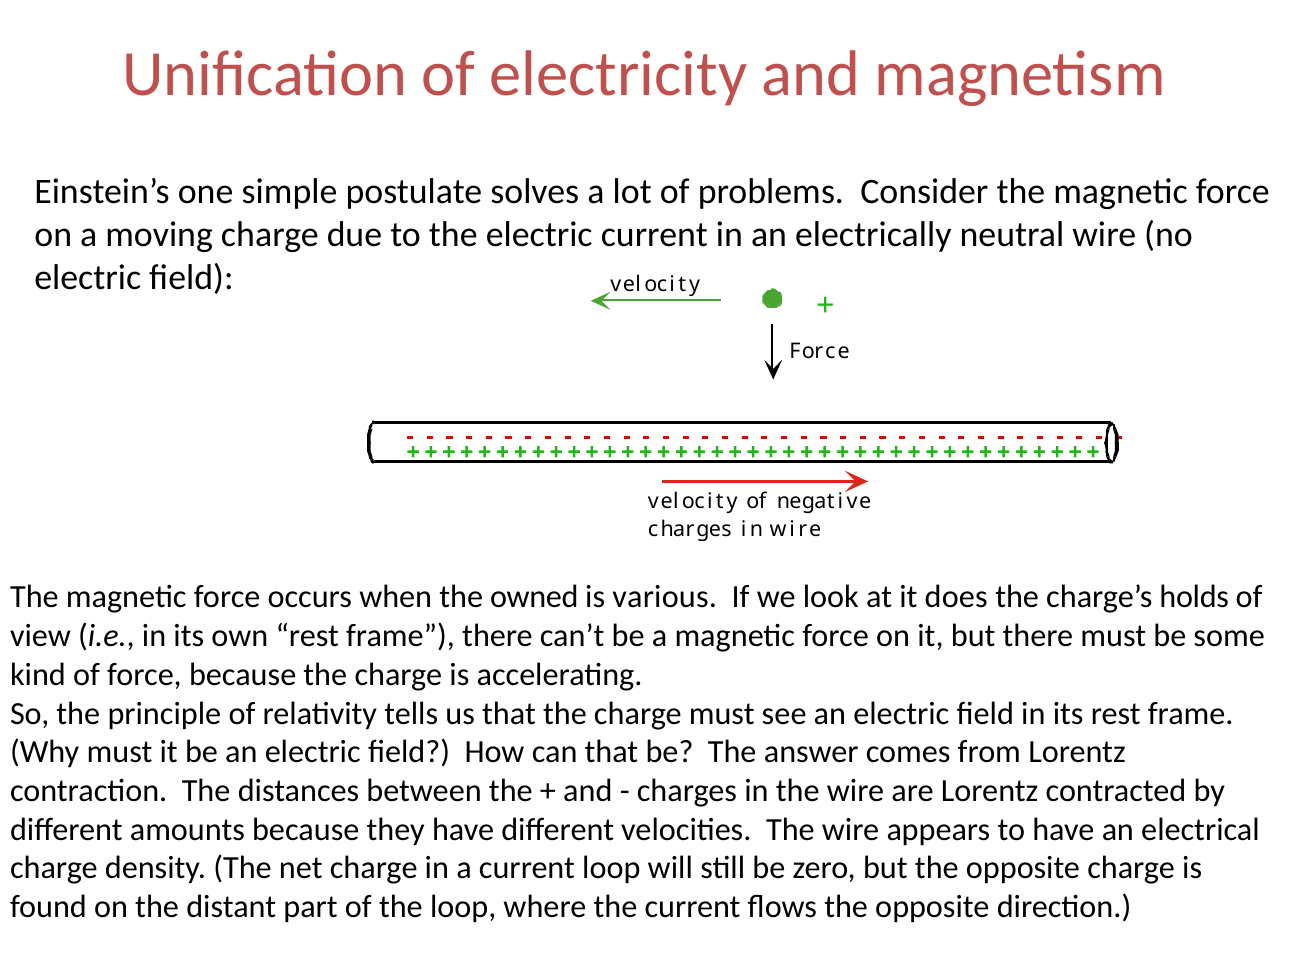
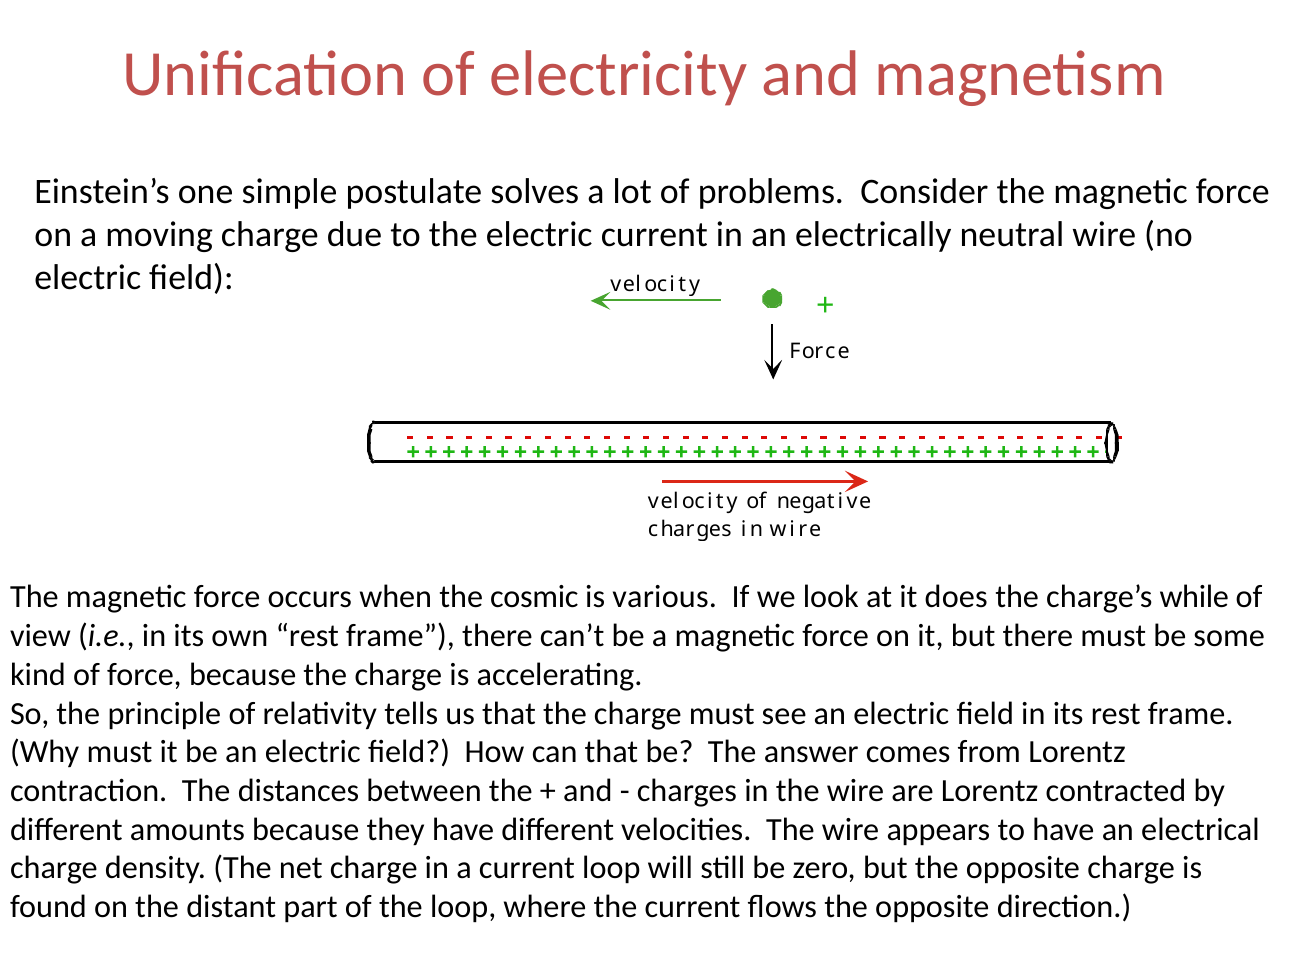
owned: owned -> cosmic (534, 597)
holds: holds -> while (1194, 597)
